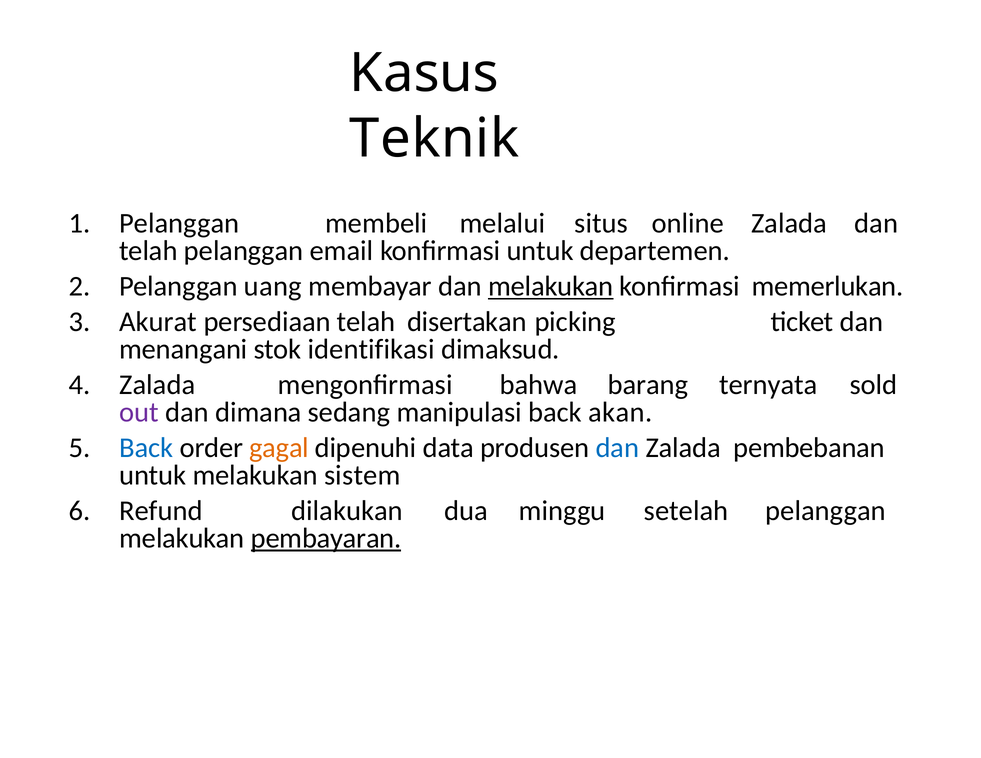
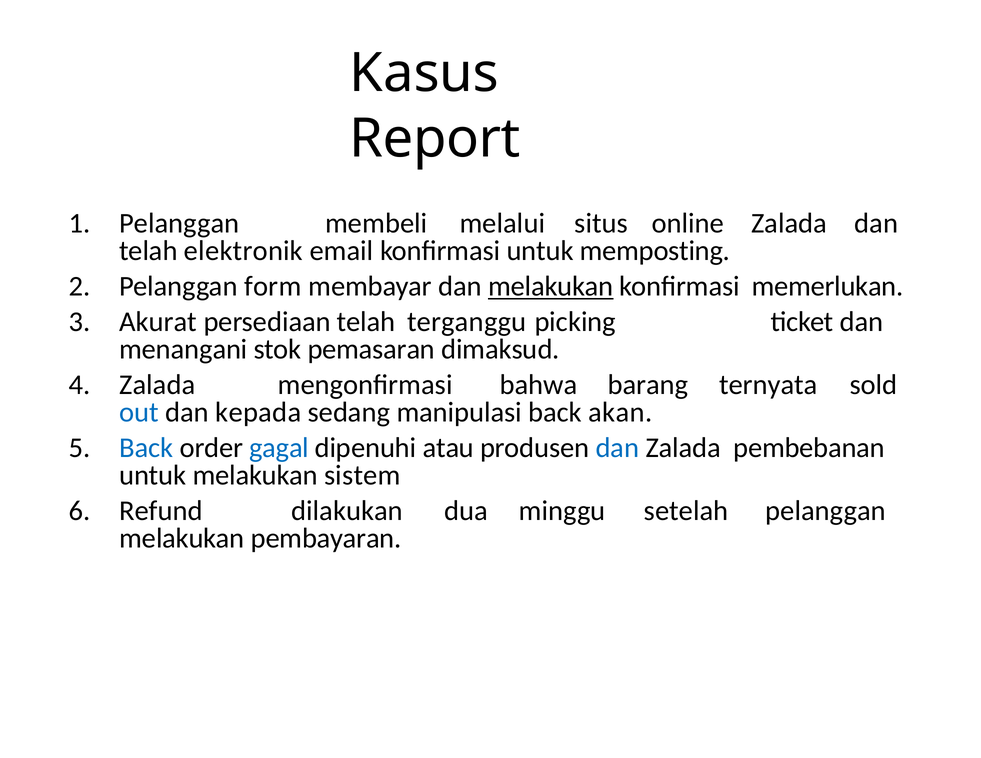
Teknik: Teknik -> Report (435, 139)
telah pelanggan: pelanggan -> elektronik (243, 251)
departemen: departemen -> memposting (655, 251)
uang: uang -> form (273, 287)
disertakan: disertakan -> terganggu (467, 322)
identifikasi: identifikasi -> pemasaran (371, 349)
out colour: purple -> blue (139, 412)
dimana: dimana -> kepada (258, 412)
gagal colour: orange -> blue (279, 448)
data: data -> atau (448, 448)
pembayaran underline: present -> none (326, 538)
